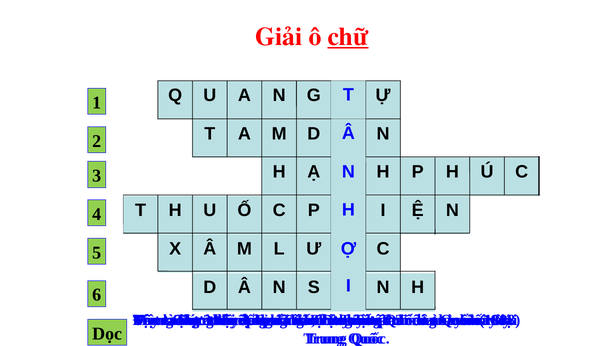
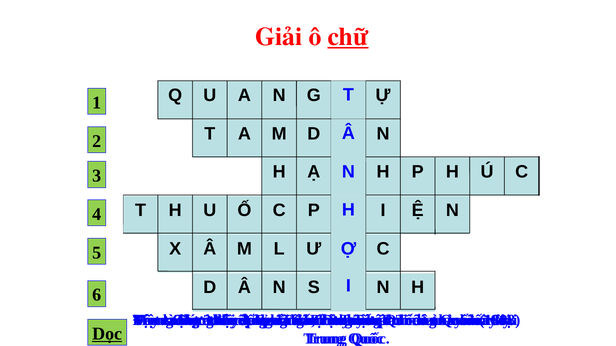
Dọc underline: none -> present (107, 334)
